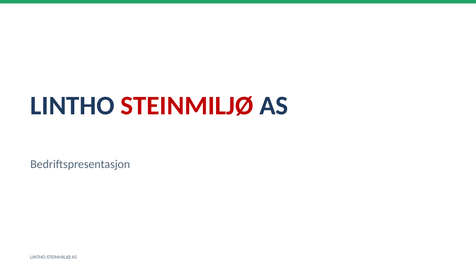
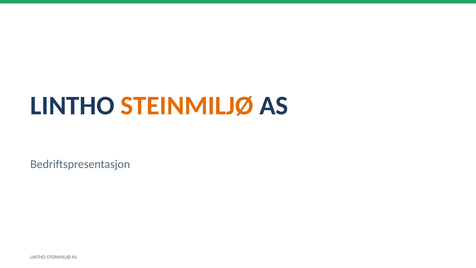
STEINMILJØ colour: red -> orange (187, 106)
